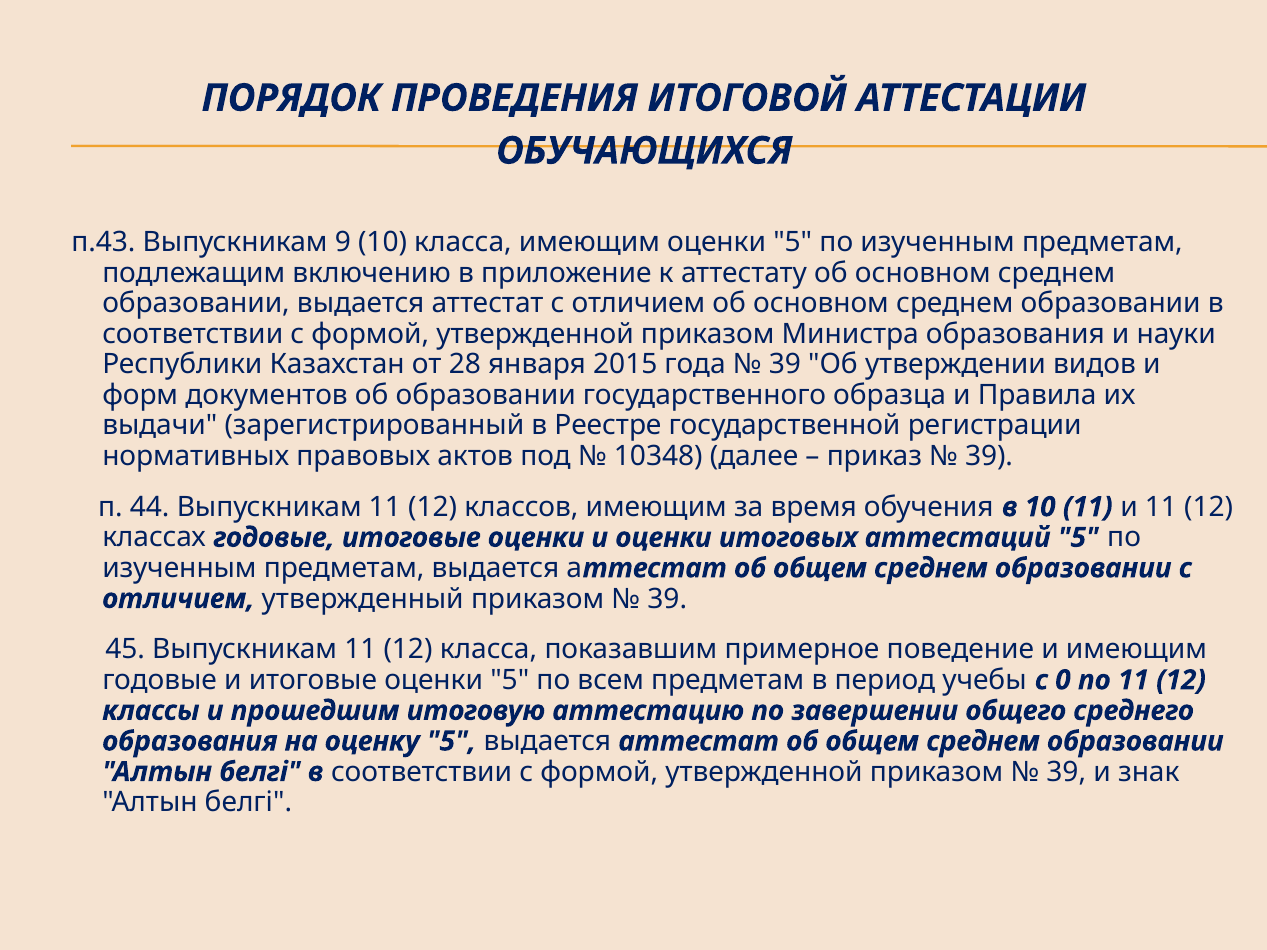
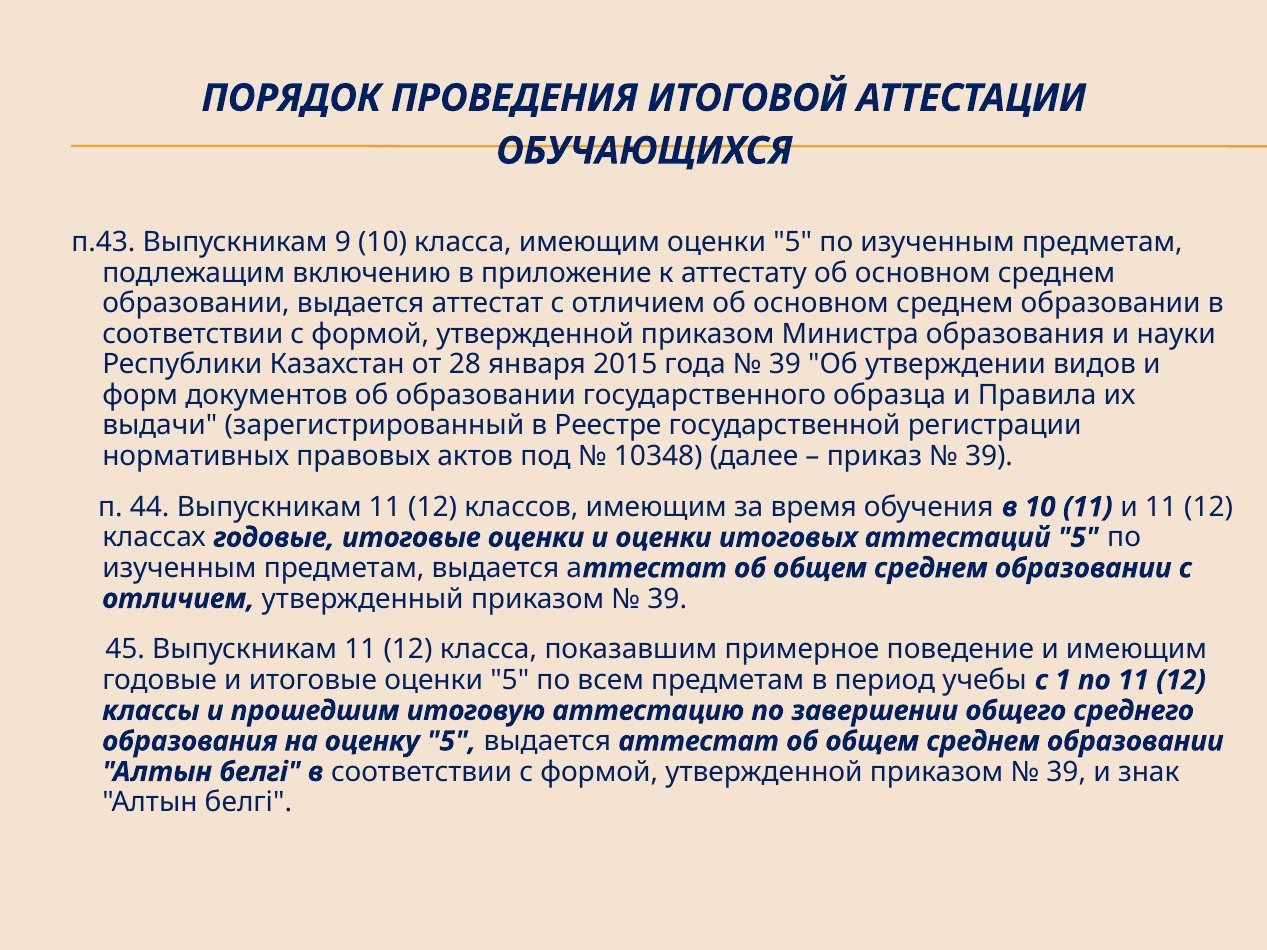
0: 0 -> 1 (1063, 680)
